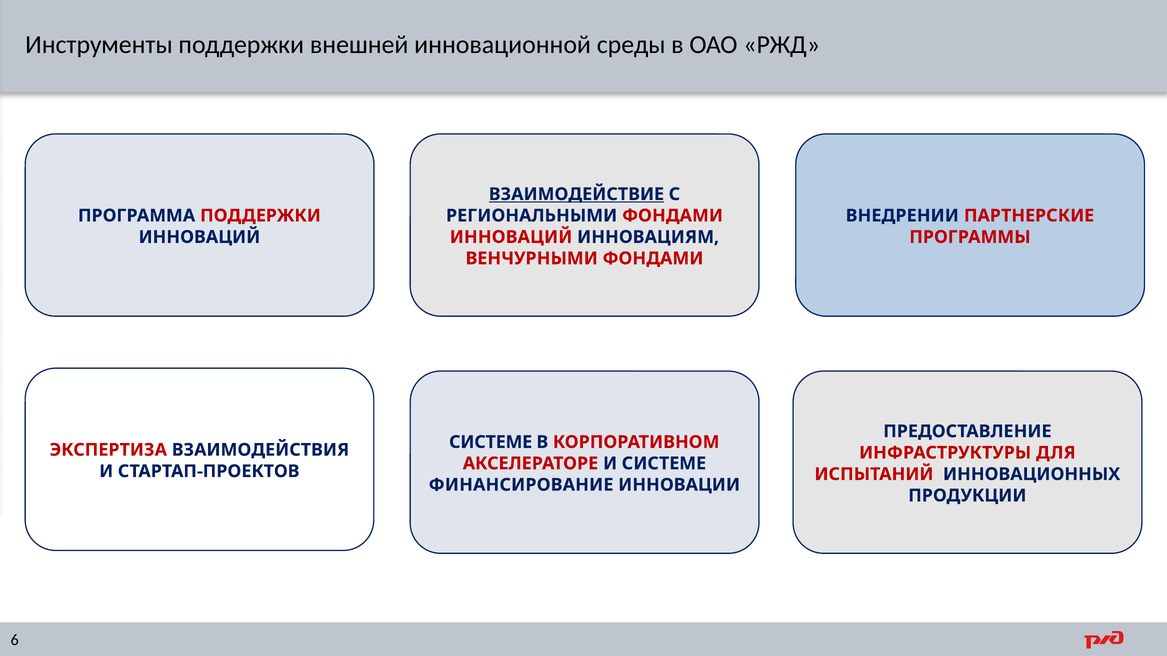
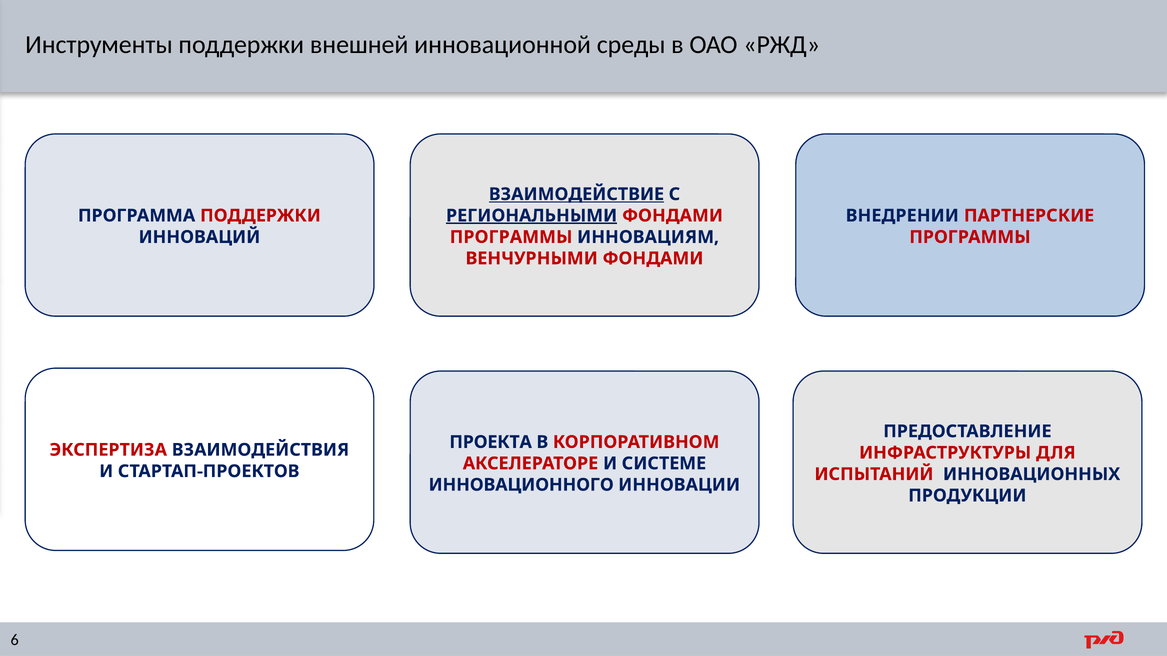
РЕГИОНАЛЬНЫМИ underline: none -> present (532, 216)
ИННОВАЦИЙ: ИННОВАЦИЙ -> ПРОГРАММЫ (511, 237)
СИСТЕМЕ: СИСТЕМЕ -> ПРОЕКТА (491, 442)
ФИНАНСИРОВАНИЕ: ФИНАНСИРОВАНИЕ -> ИННОВАЦИОННОГО (521, 485)
